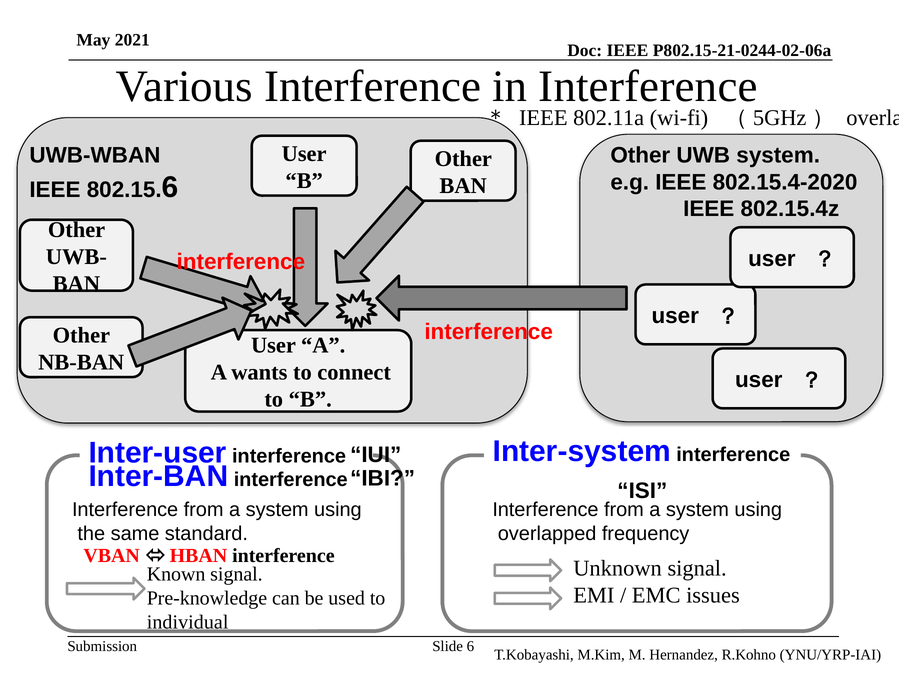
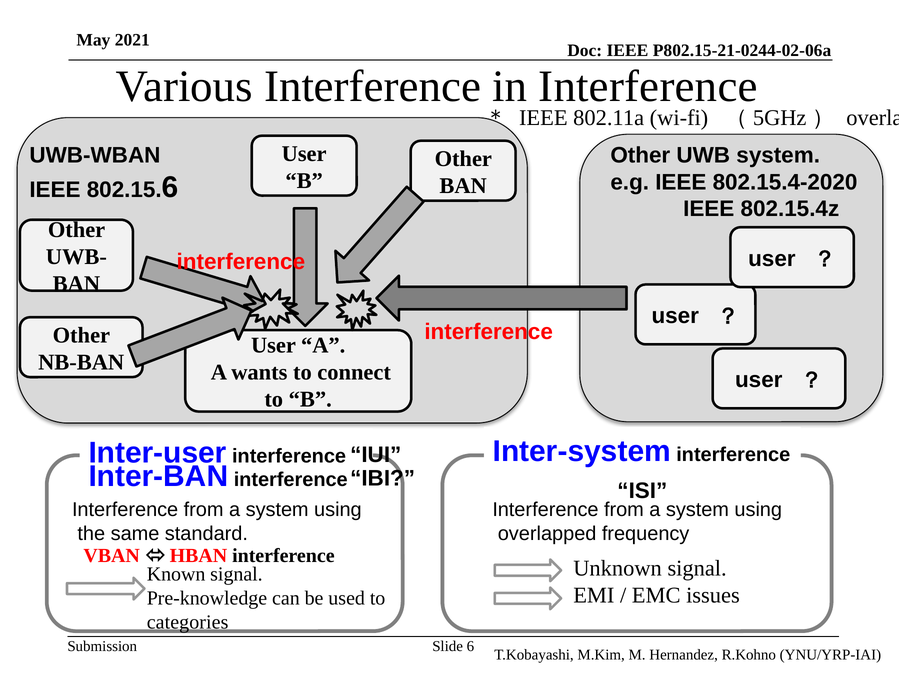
individual: individual -> categories (188, 622)
